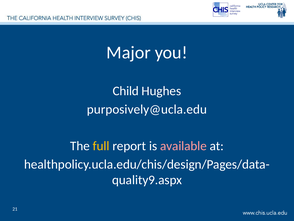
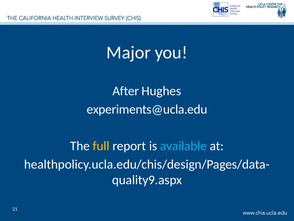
Child: Child -> After (126, 91)
purposively@ucla.edu: purposively@ucla.edu -> experiments@ucla.edu (147, 109)
available colour: pink -> light blue (183, 146)
